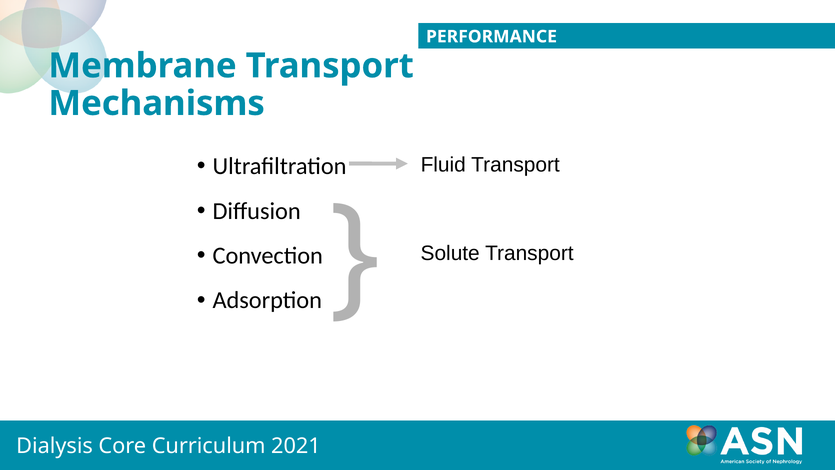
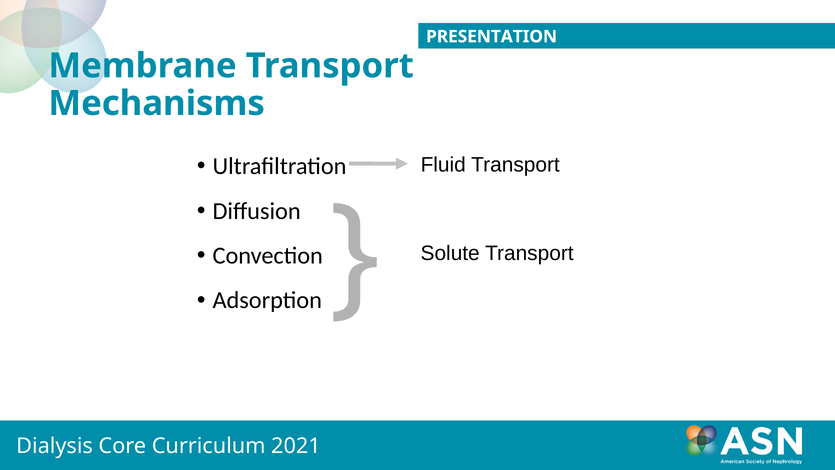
PERFORMANCE: PERFORMANCE -> PRESENTATION (492, 37)
